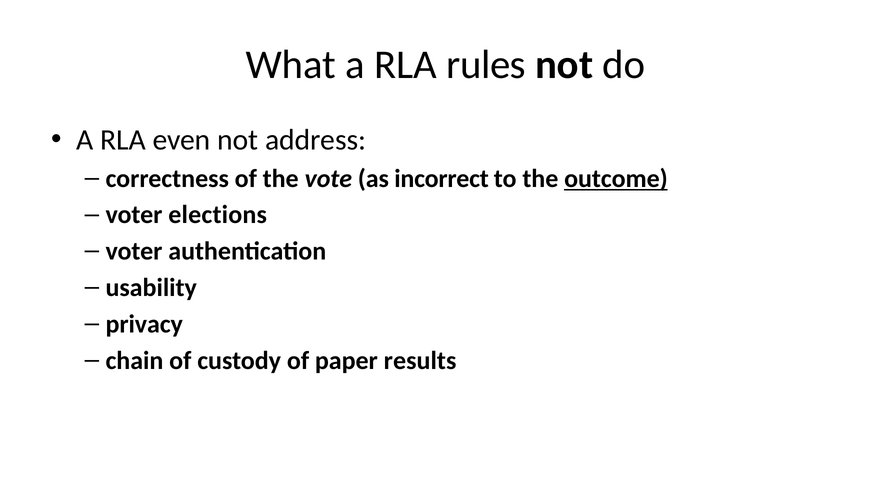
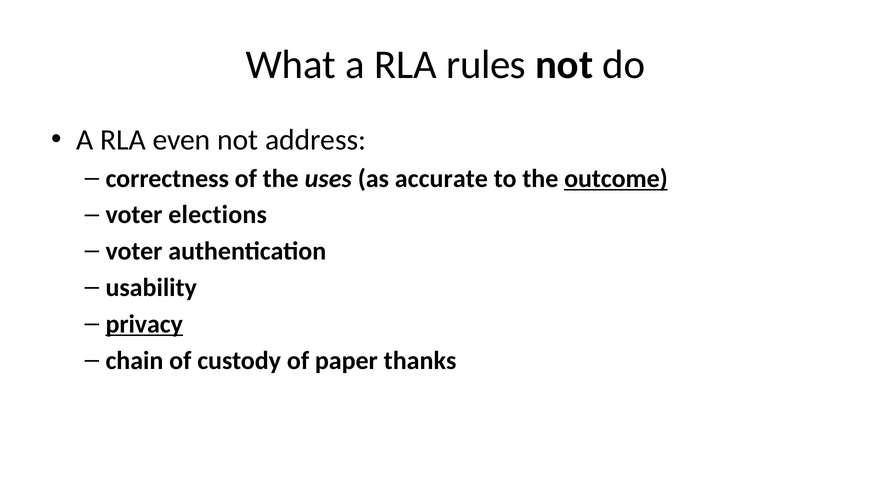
vote: vote -> uses (328, 179)
incorrect: incorrect -> accurate (441, 179)
privacy underline: none -> present (144, 324)
results: results -> thanks (420, 361)
